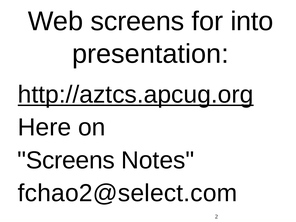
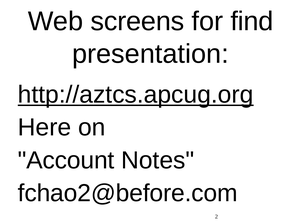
into: into -> find (252, 21)
Screens: Screens -> Account (66, 160)
fchao2@select.com: fchao2@select.com -> fchao2@before.com (128, 193)
